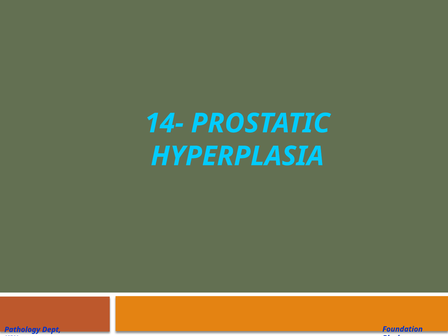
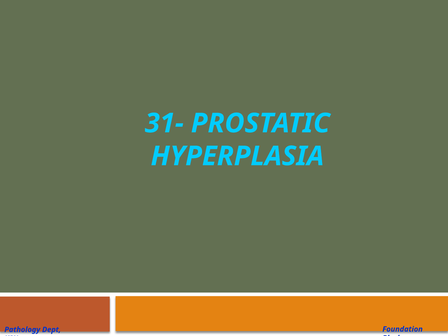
14-: 14- -> 31- (164, 123)
